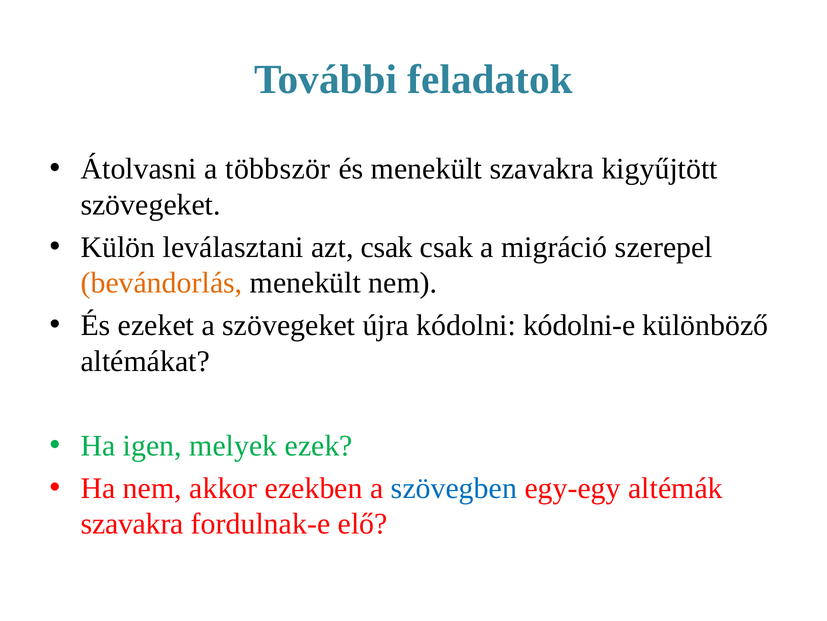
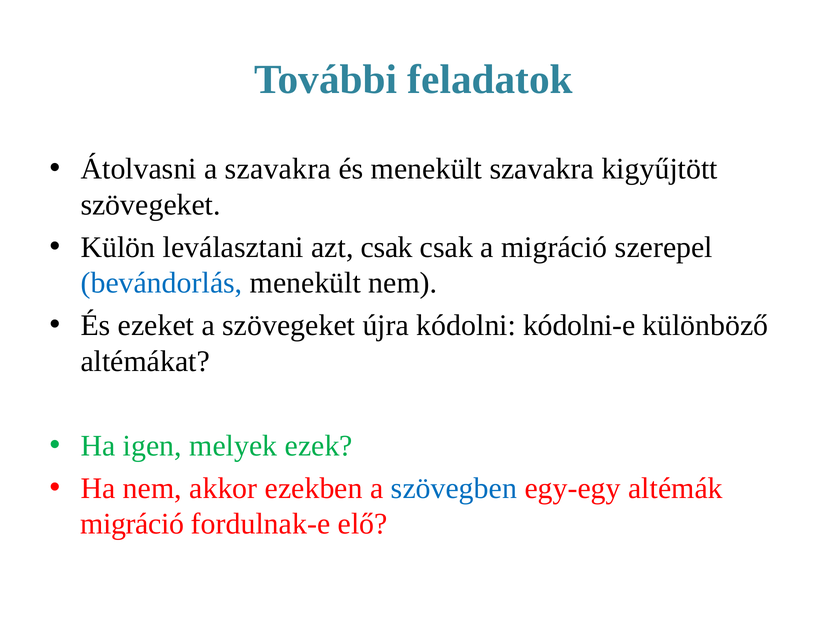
a többször: többször -> szavakra (278, 169)
bevándorlás colour: orange -> blue (161, 283)
szavakra: szavakra -> migráció (132, 523)
